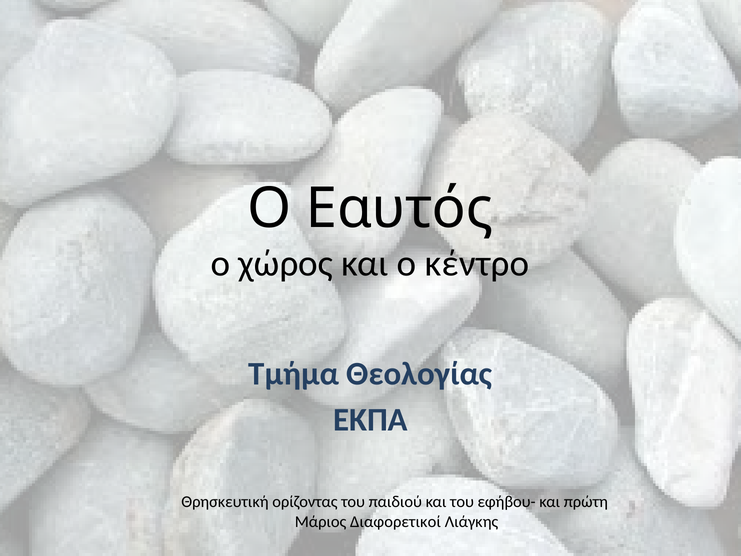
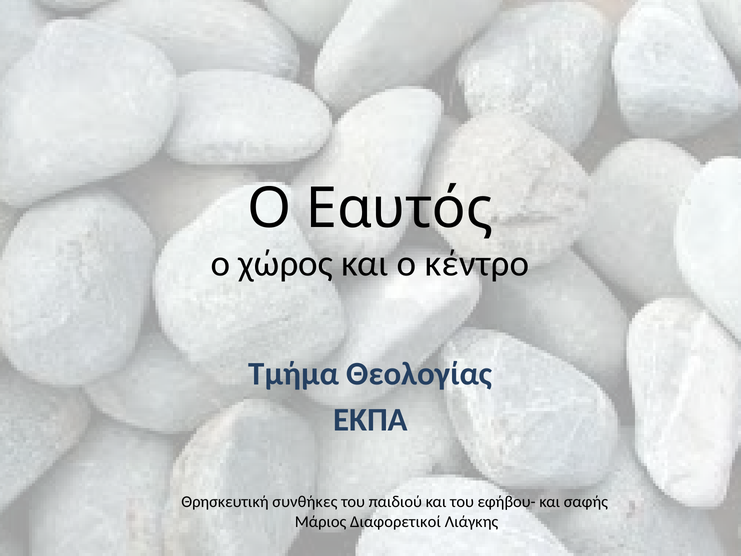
ορίζοντας: ορίζοντας -> συνθήκες (305, 502)
πρώτη: πρώτη -> σαφής (586, 502)
